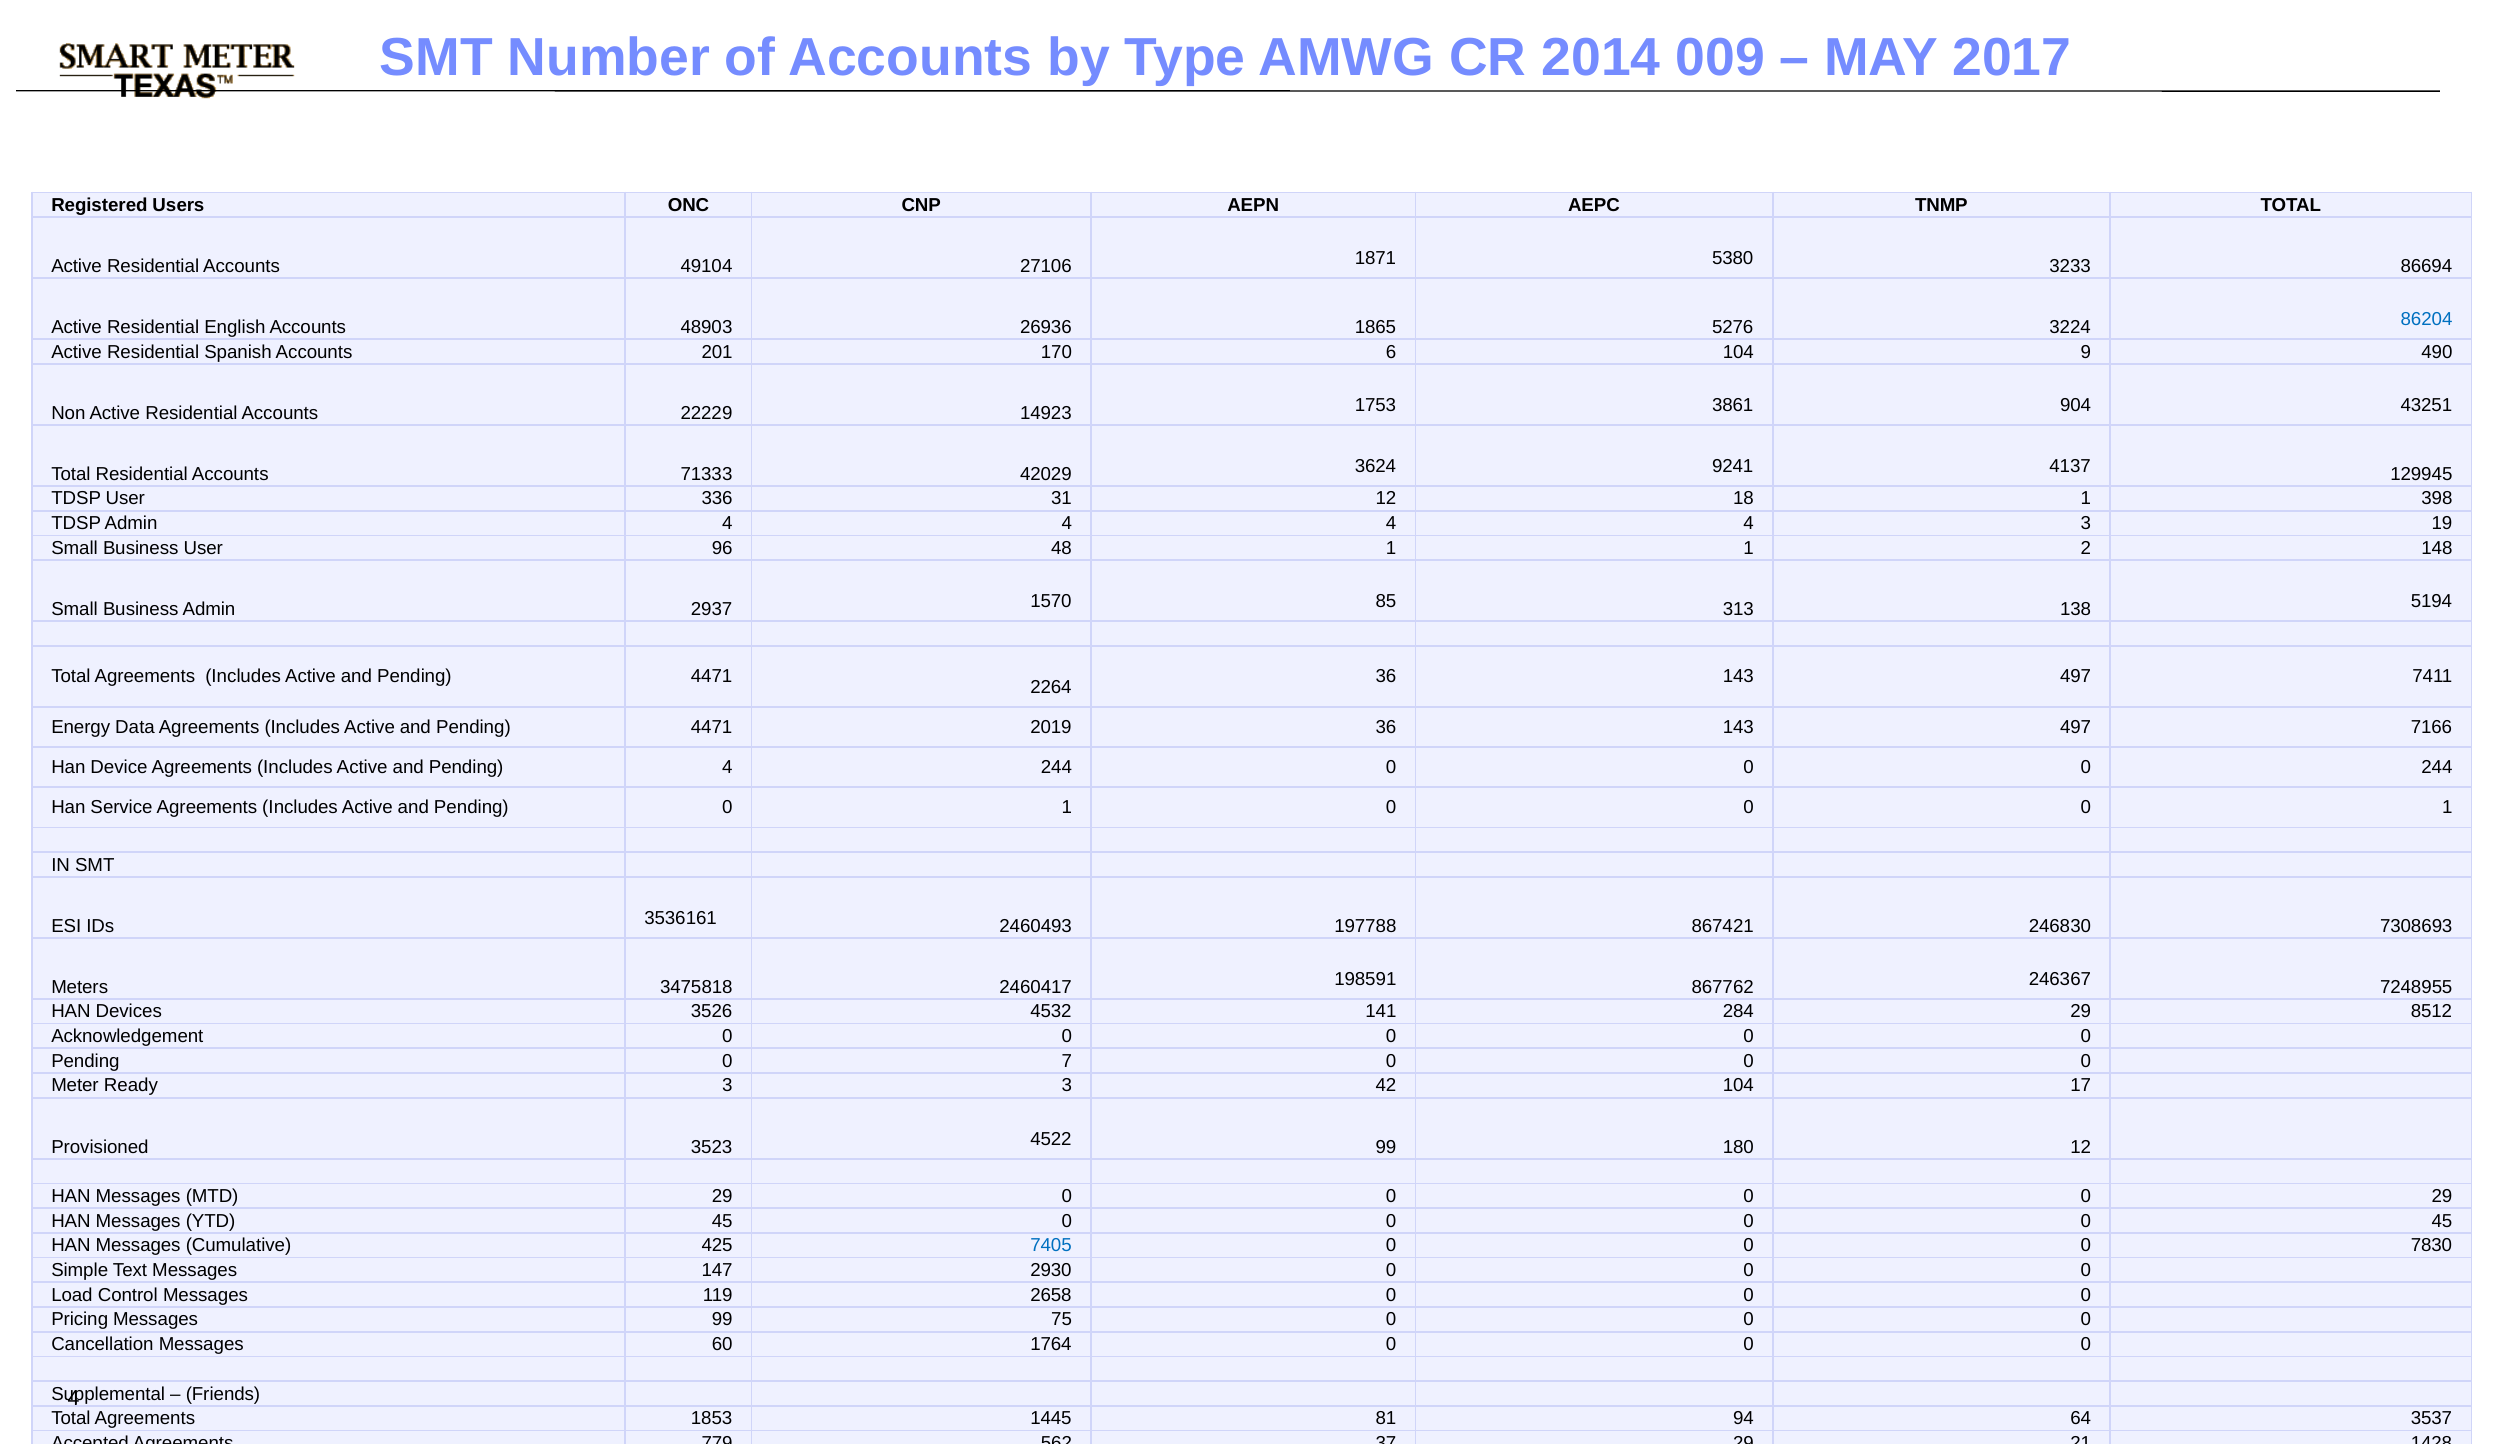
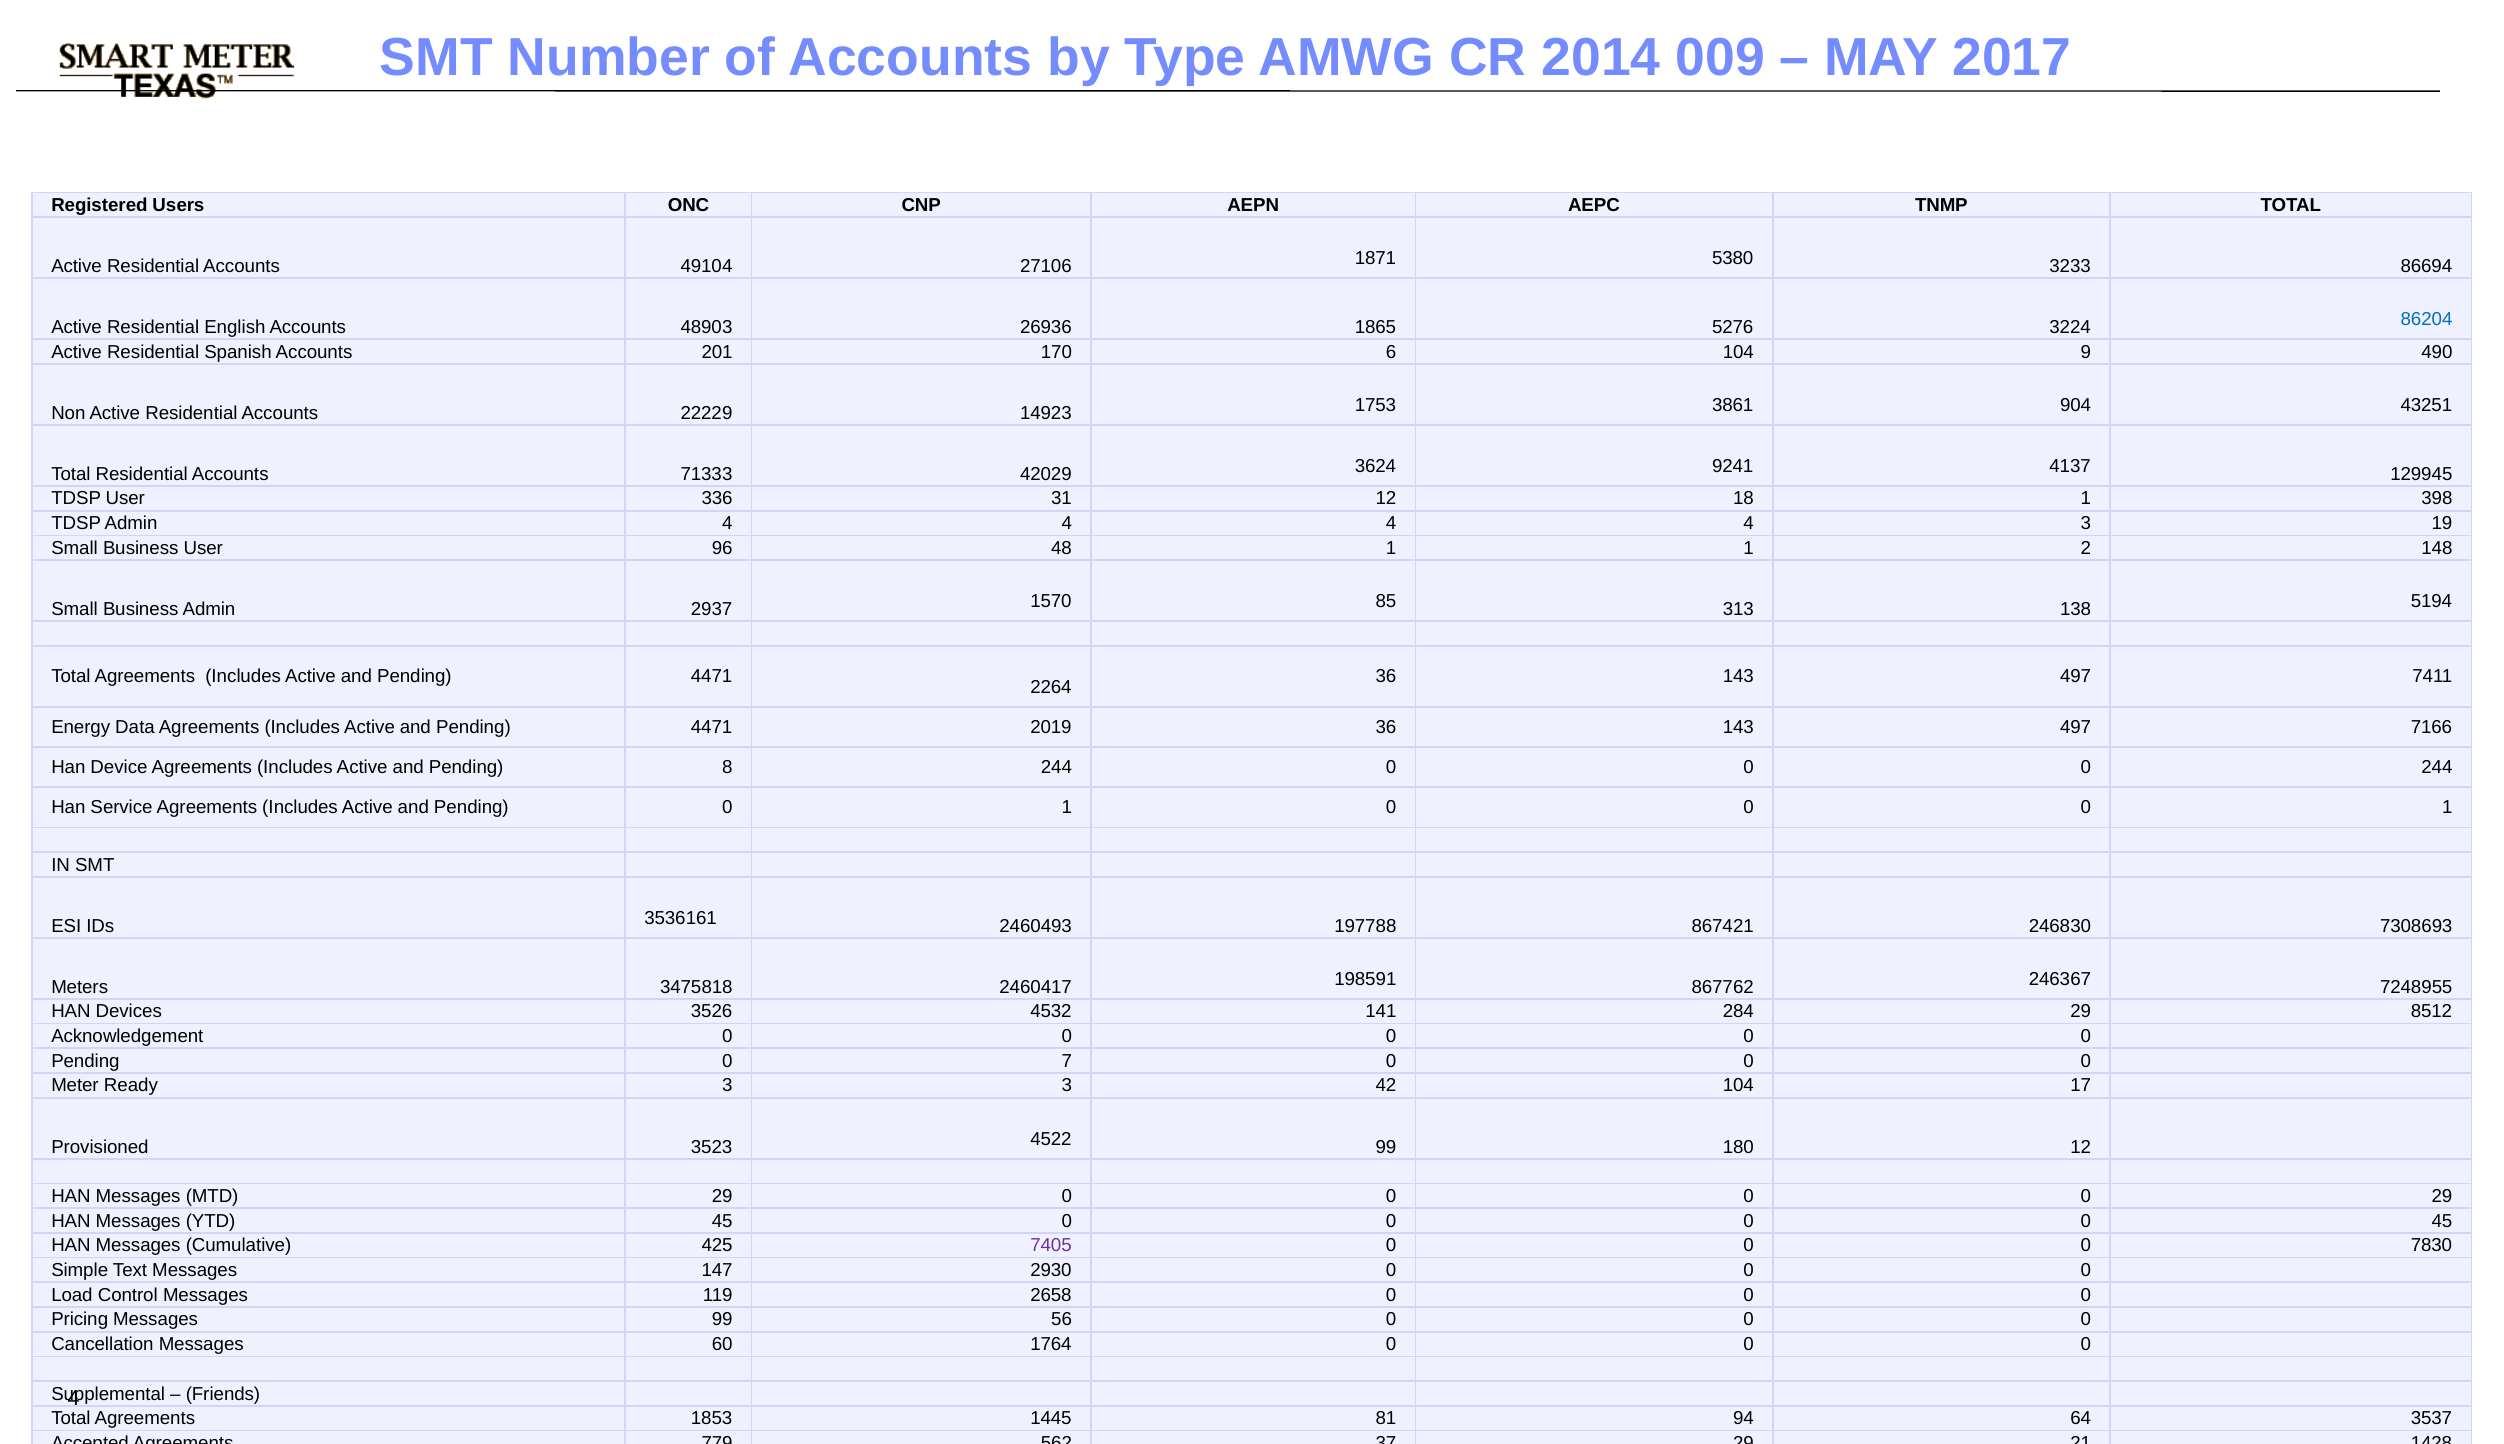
Pending 4: 4 -> 8 (727, 768)
7405 colour: blue -> purple (1051, 1246)
75: 75 -> 56 (1062, 1320)
